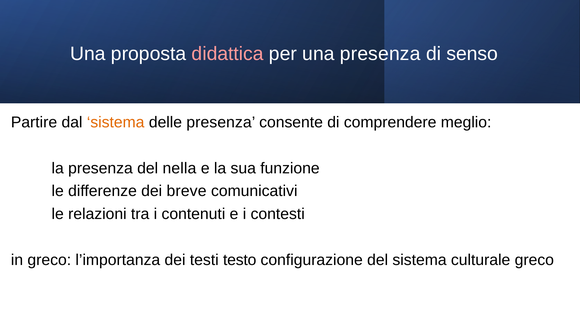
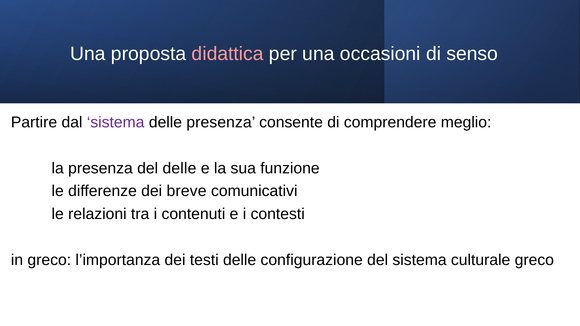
una presenza: presenza -> occasioni (380, 54)
sistema colour: orange -> purple (116, 122)
del nella: nella -> delle (179, 168)
testi testo: testo -> delle (240, 260)
